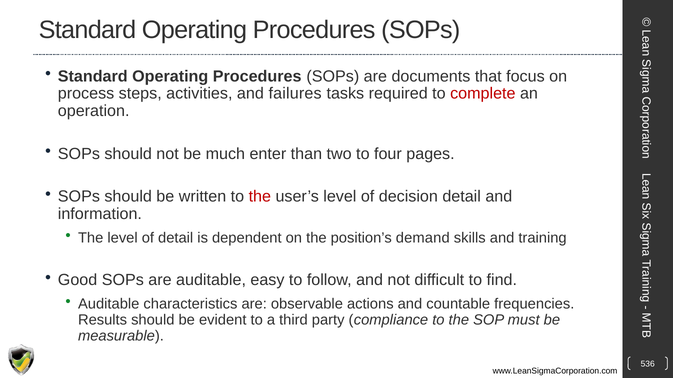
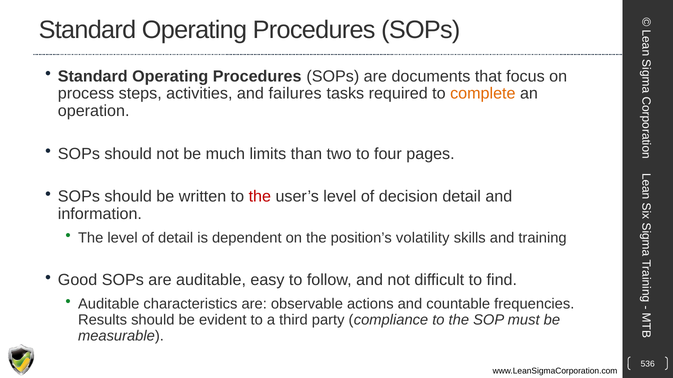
complete colour: red -> orange (483, 94)
enter: enter -> limits (268, 154)
demand: demand -> volatility (423, 238)
